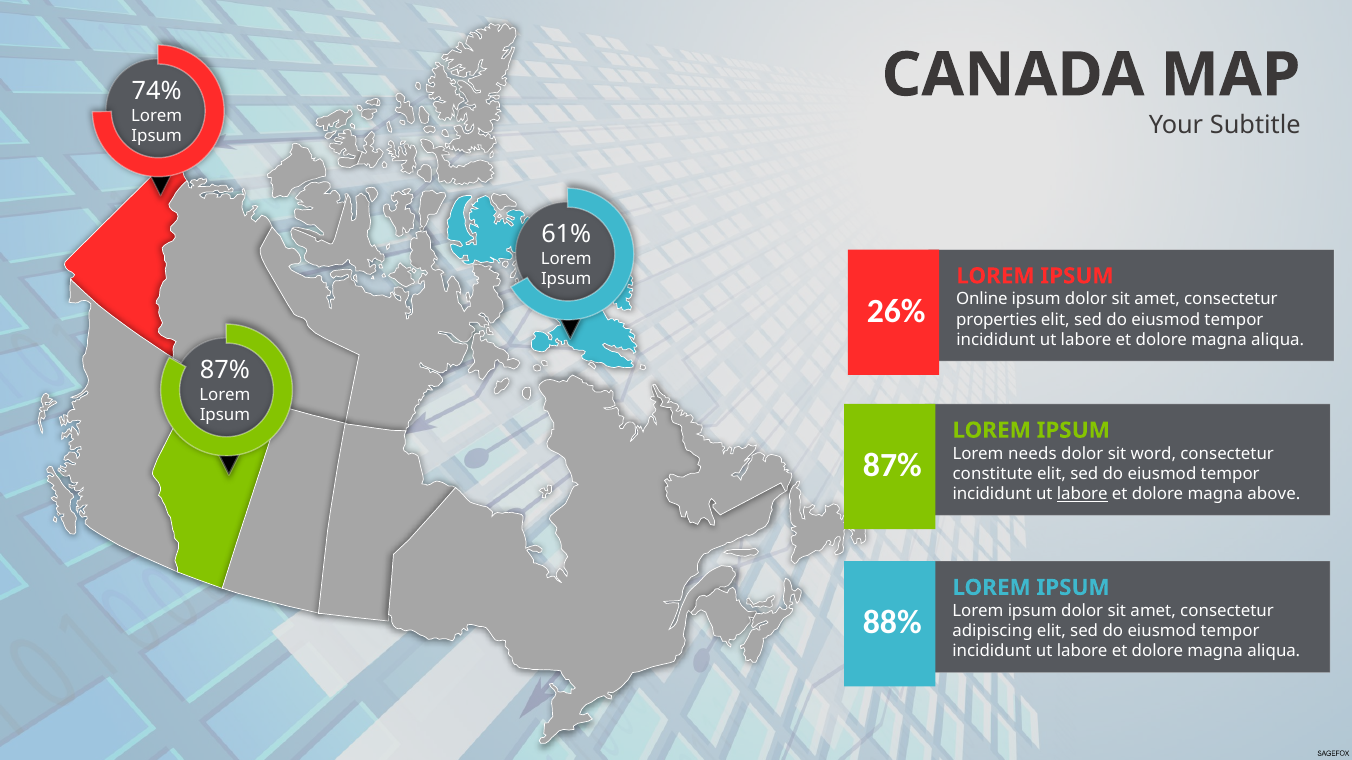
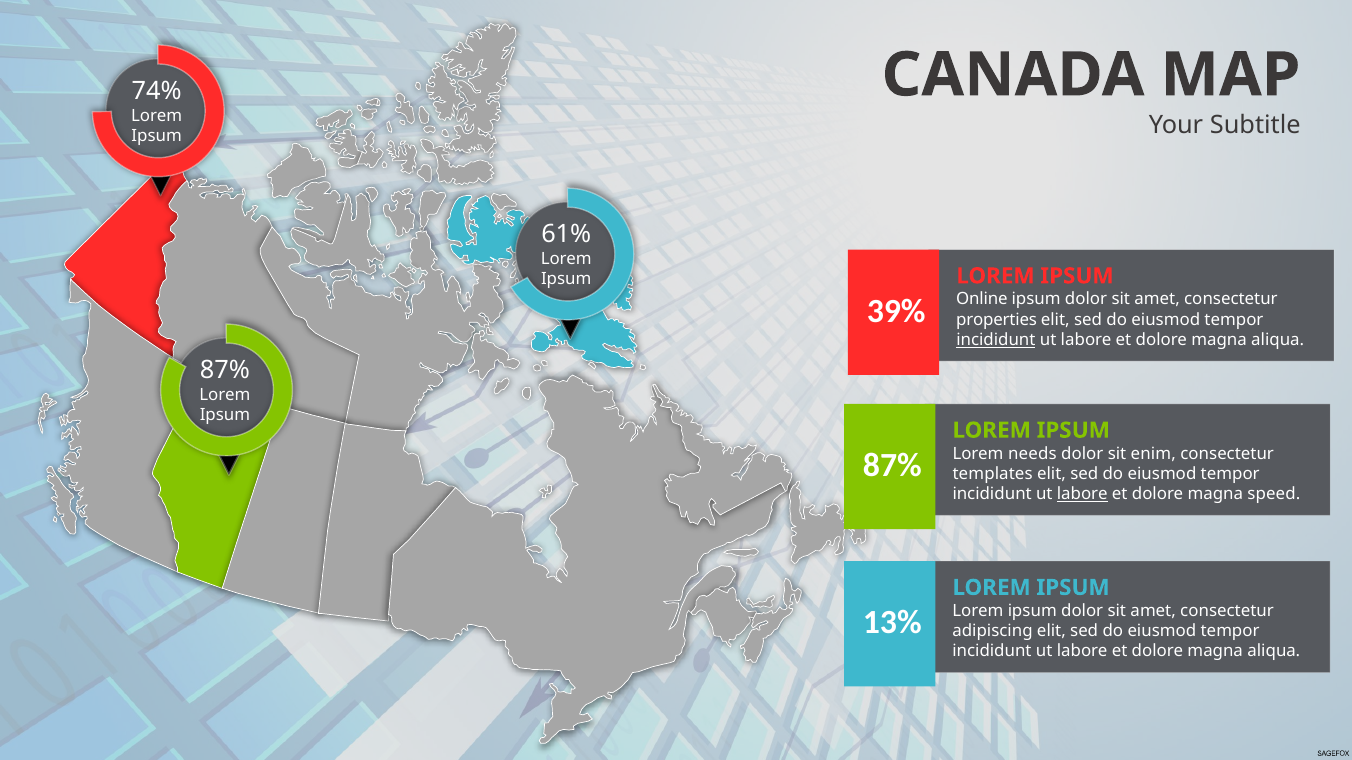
26%: 26% -> 39% (896, 311)
incididunt underline: none -> present (996, 340)
word: word -> enim (1153, 454)
constitute: constitute -> templates (993, 474)
above: above -> speed (1274, 494)
88%: 88% -> 13% (892, 623)
